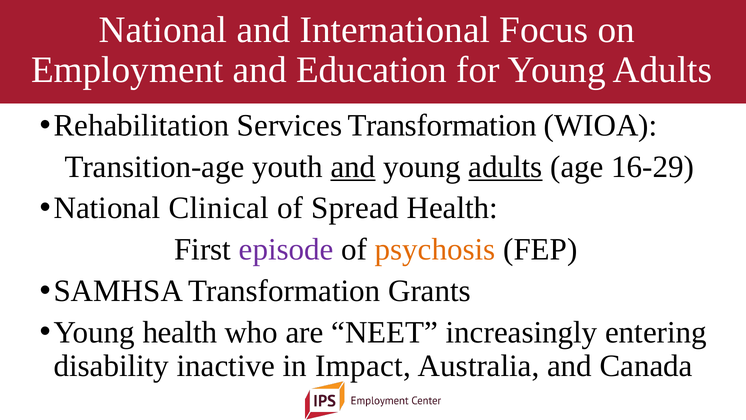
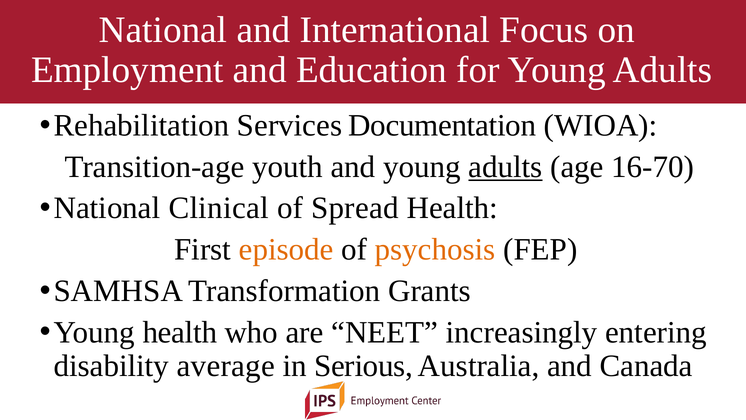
Services Transformation: Transformation -> Documentation (442, 125)
and underline: present -> none (353, 167)
16-29: 16-29 -> 16-70 (653, 167)
episode colour: purple -> orange (286, 249)
inactive: inactive -> average (226, 366)
Impact: Impact -> Serious (363, 366)
